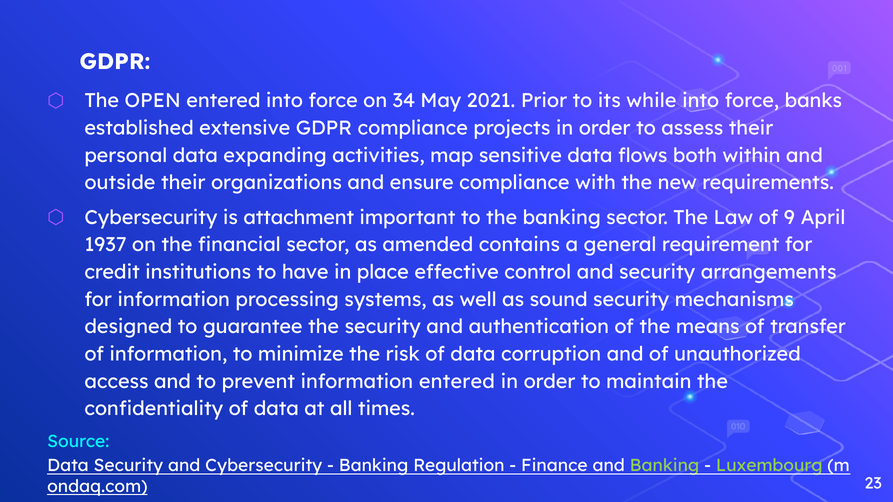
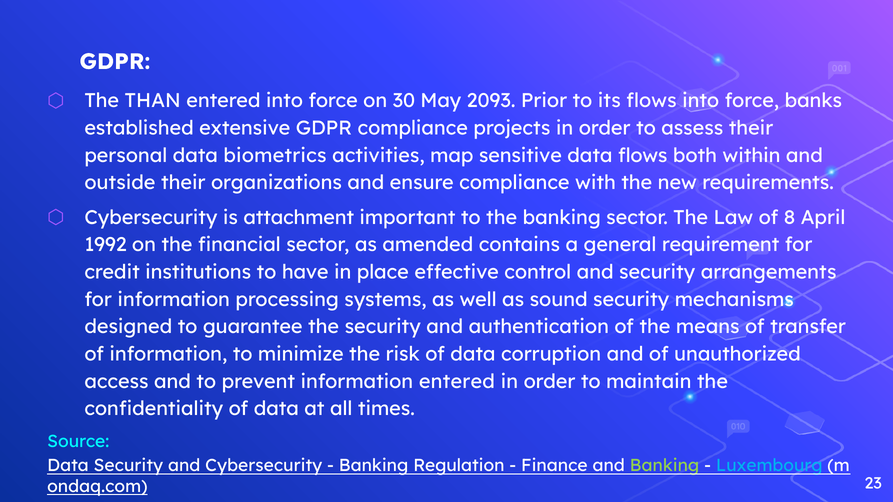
OPEN: OPEN -> THAN (153, 101)
34: 34 -> 30 (404, 101)
2021: 2021 -> 2093 (491, 101)
its while: while -> flows (651, 101)
expanding: expanding -> biometrics (275, 156)
9: 9 -> 8 (790, 218)
1937: 1937 -> 1992 (106, 245)
Luxembourg colour: light green -> light blue (769, 466)
